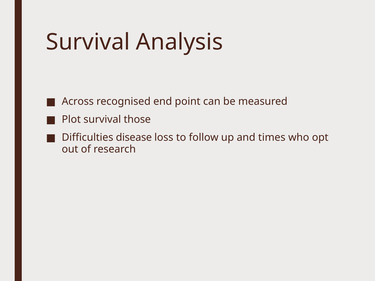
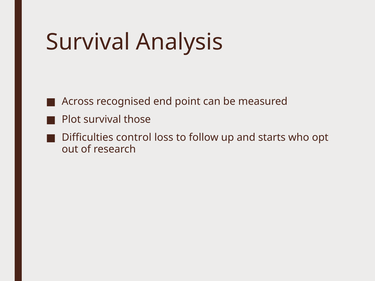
disease: disease -> control (134, 138)
times: times -> starts (272, 138)
